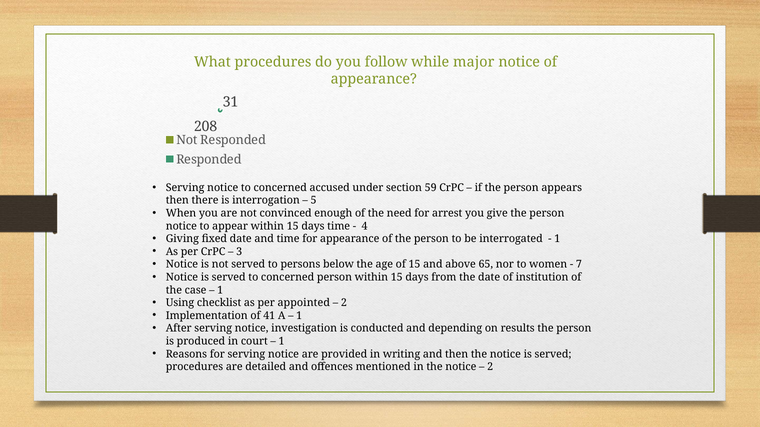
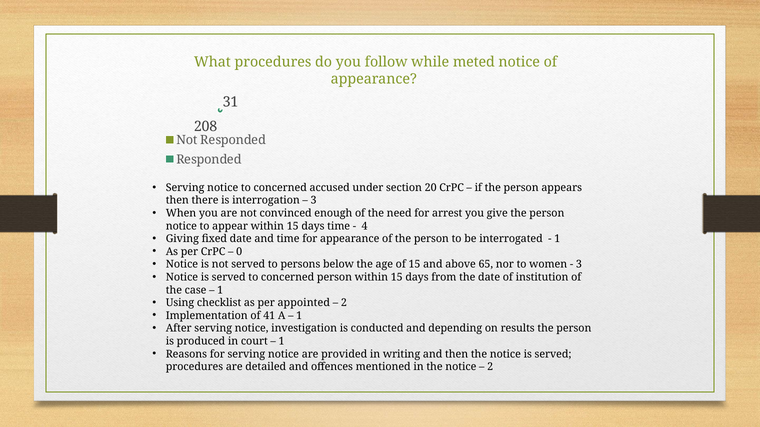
major: major -> meted (474, 62)
59: 59 -> 20 (431, 188)
5: 5 -> 3 (314, 201)
3: 3 -> 0 (239, 252)
7: 7 -> 3 (579, 265)
